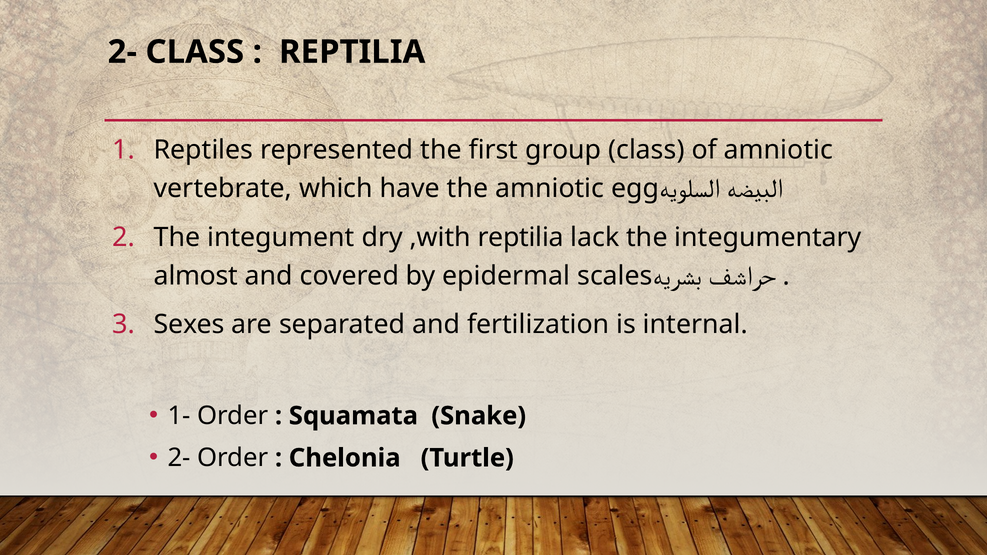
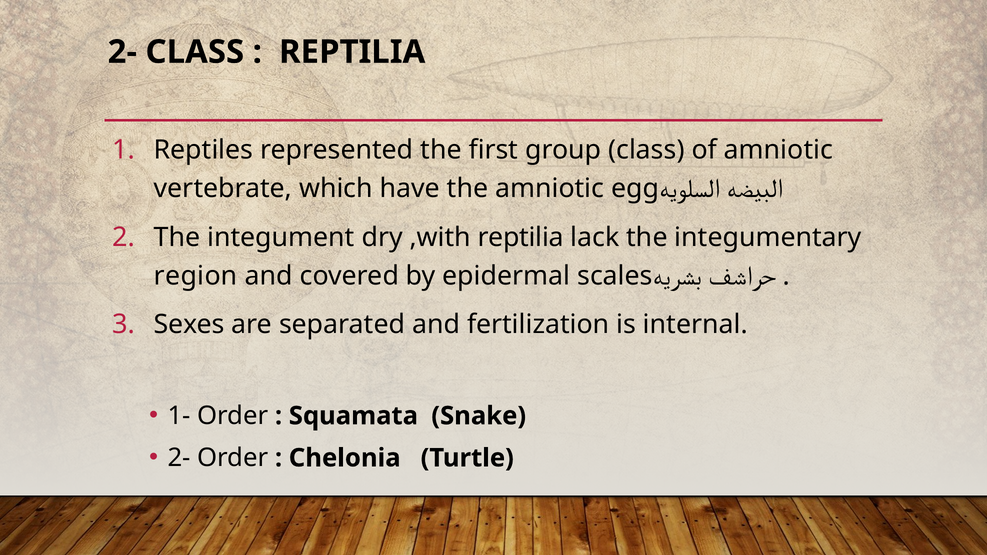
almost: almost -> region (196, 276)
